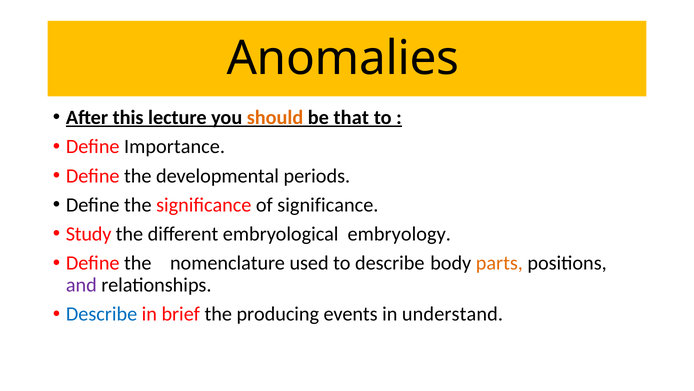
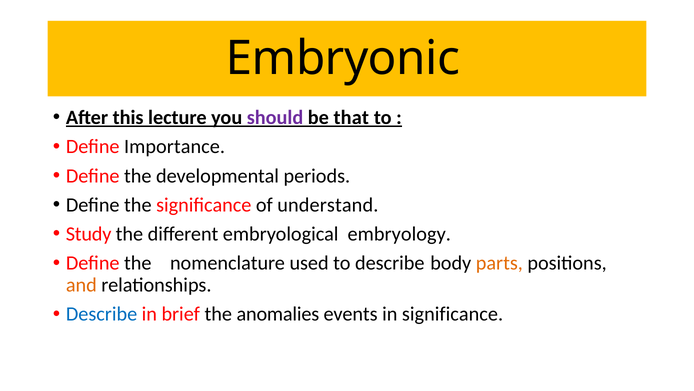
Anomalies: Anomalies -> Embryonic (343, 58)
should colour: orange -> purple (275, 117)
of significance: significance -> understand (328, 205)
and colour: purple -> orange (81, 285)
producing: producing -> anomalies (278, 314)
in understand: understand -> significance (453, 314)
